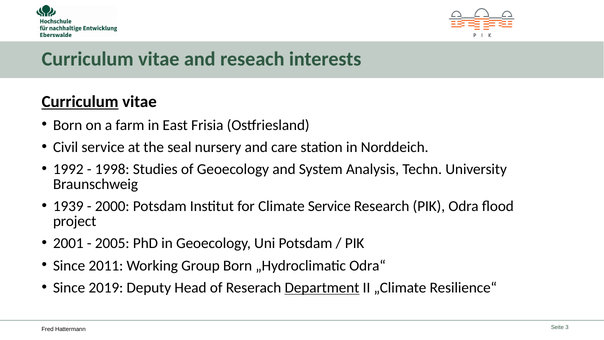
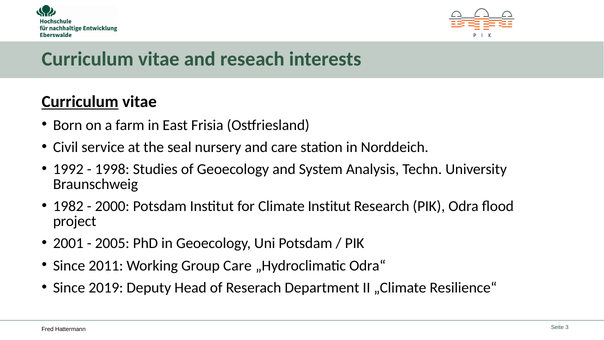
1939: 1939 -> 1982 (68, 206)
Climate Service: Service -> Institut (329, 206)
Group Born: Born -> Care (237, 265)
Department underline: present -> none (322, 288)
